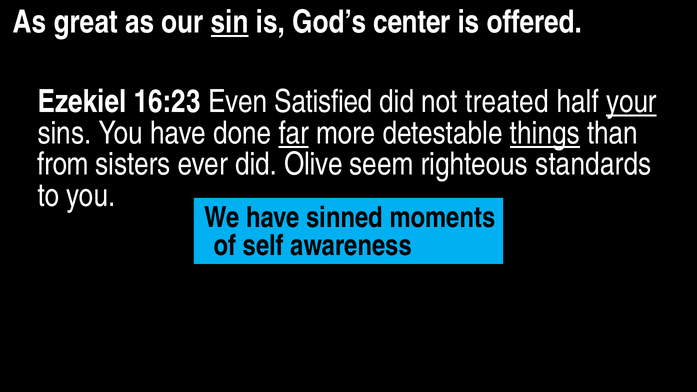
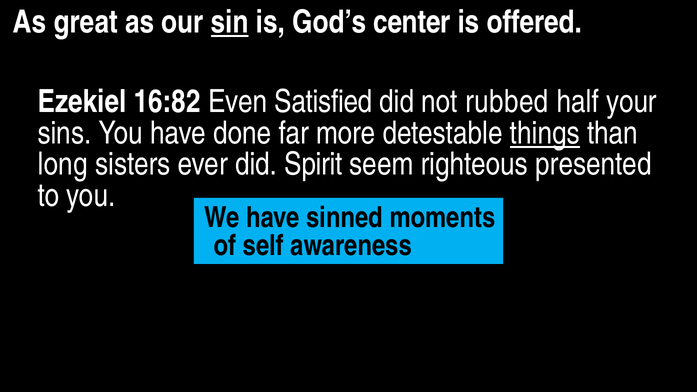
16:23: 16:23 -> 16:82 (167, 102)
treated: treated -> rubbed (507, 102)
your underline: present -> none (631, 102)
far underline: present -> none (294, 133)
from: from -> long (63, 164)
Olive: Olive -> Spirit (313, 164)
standards: standards -> presented (593, 164)
